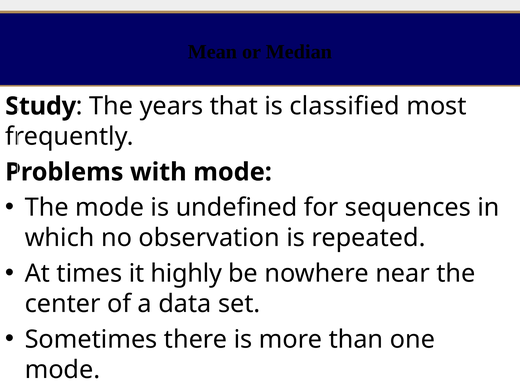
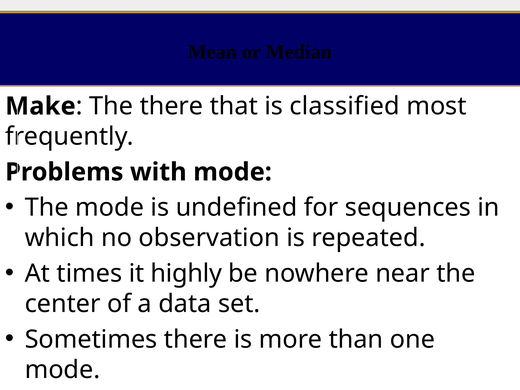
Study: Study -> Make (40, 106)
The years: years -> there (171, 106)
